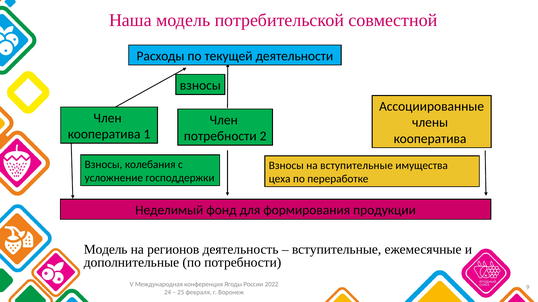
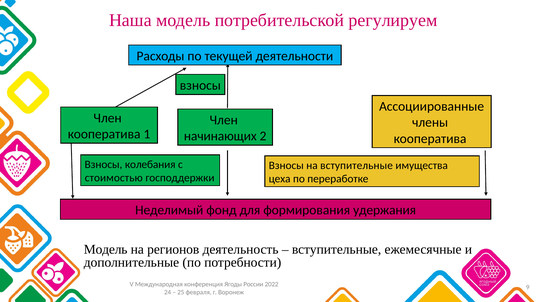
совместной: совместной -> регулируем (393, 20)
потребности: потребности -> начинающих (220, 136)
усложнение: усложнение -> стоимостью (114, 178)
продукции: продукции -> удержания (385, 211)
